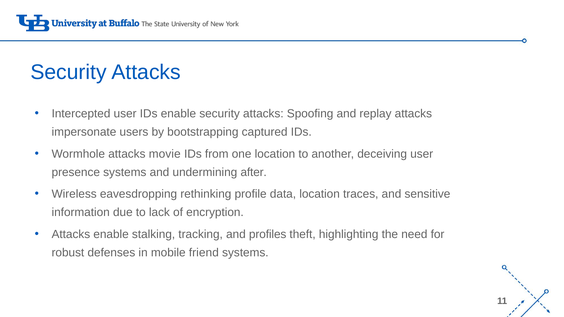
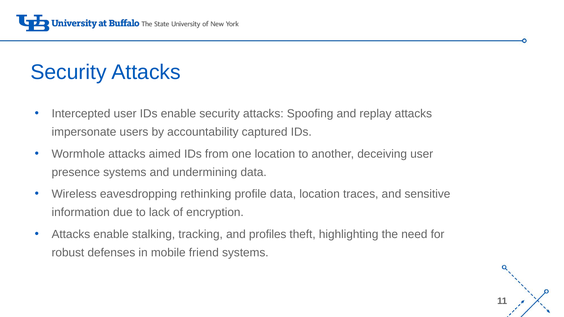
bootstrapping: bootstrapping -> accountability (203, 132)
movie: movie -> aimed (165, 154)
undermining after: after -> data (254, 172)
